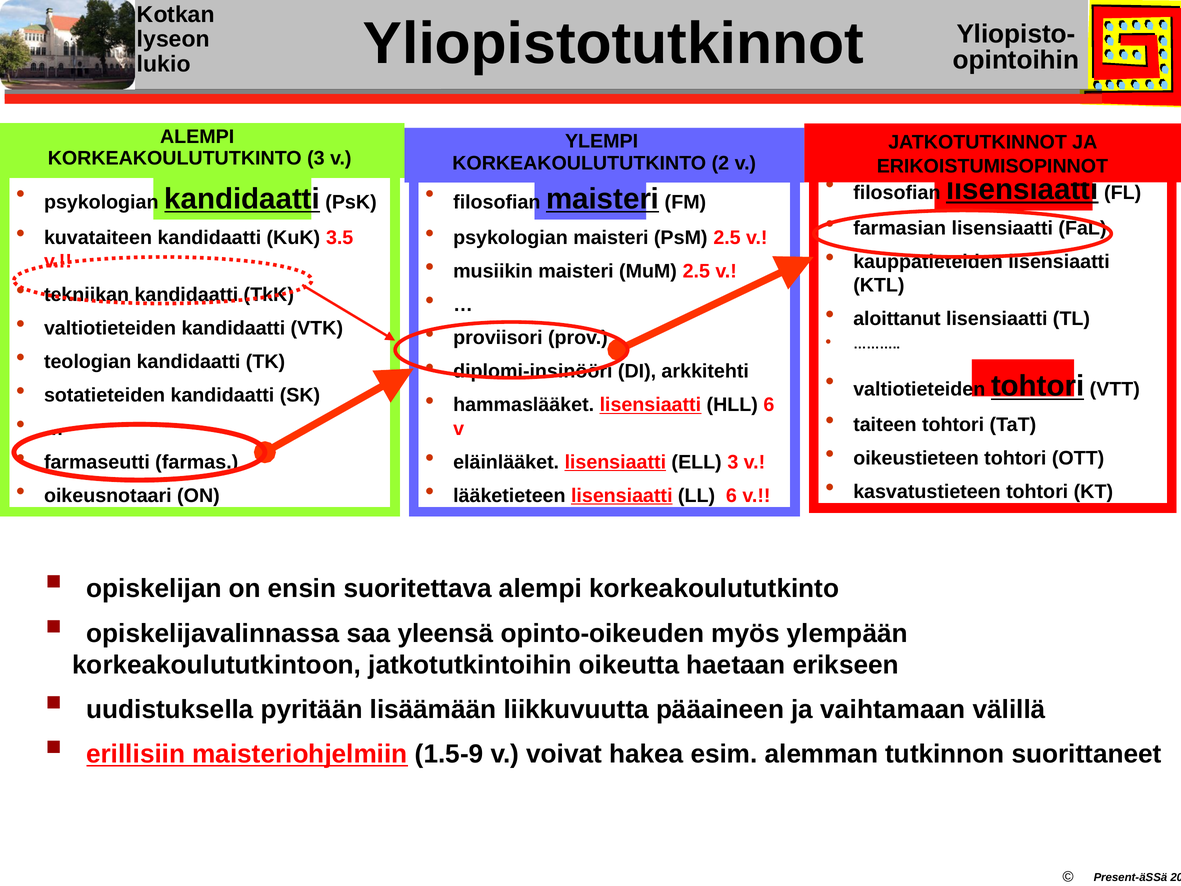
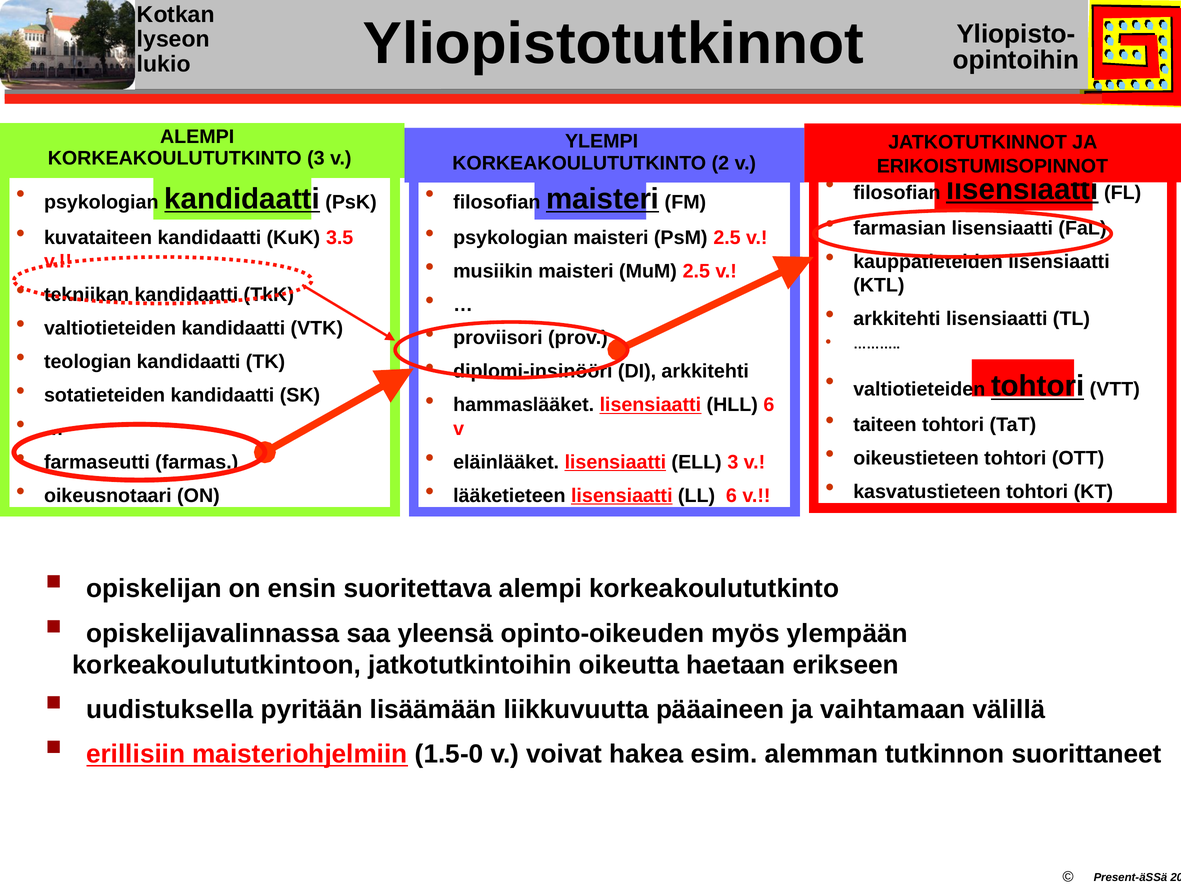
aloittanut: aloittanut -> arkkitehti (897, 319)
1.5-9: 1.5-9 -> 1.5-0 (449, 754)
